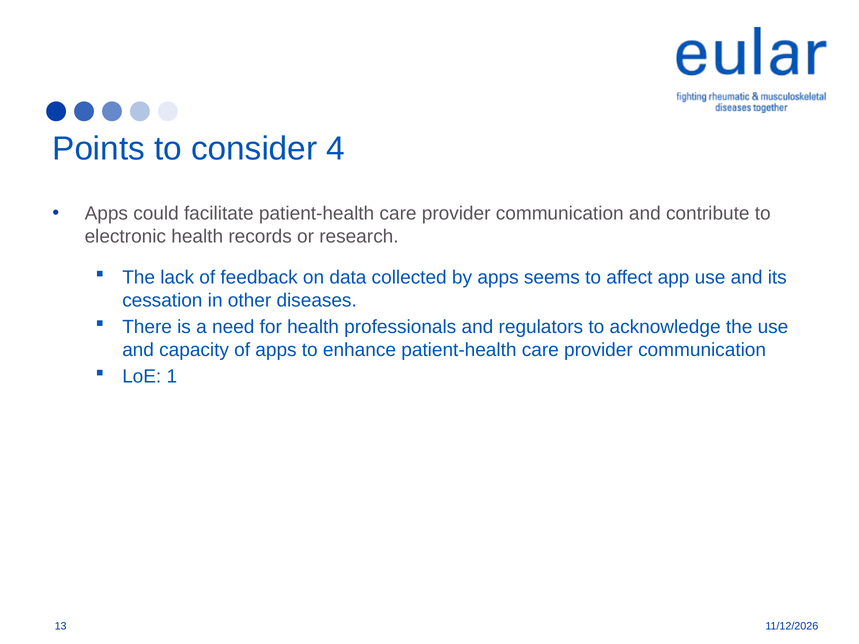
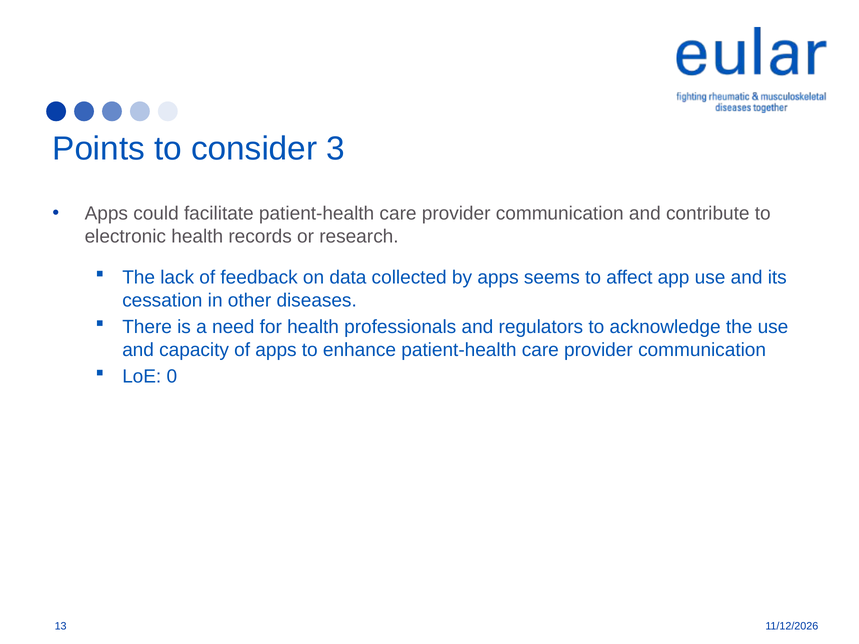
4: 4 -> 3 (336, 149)
1: 1 -> 0 (172, 377)
